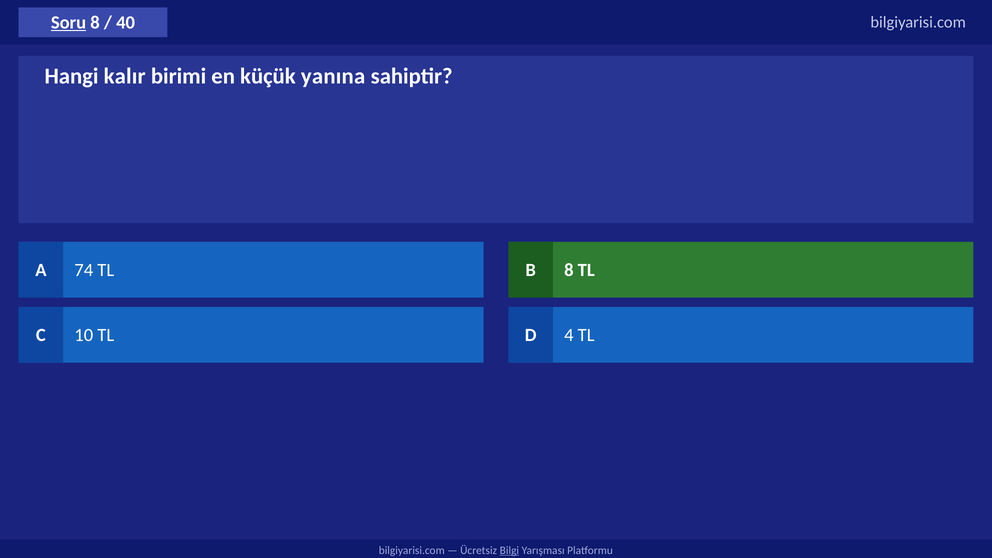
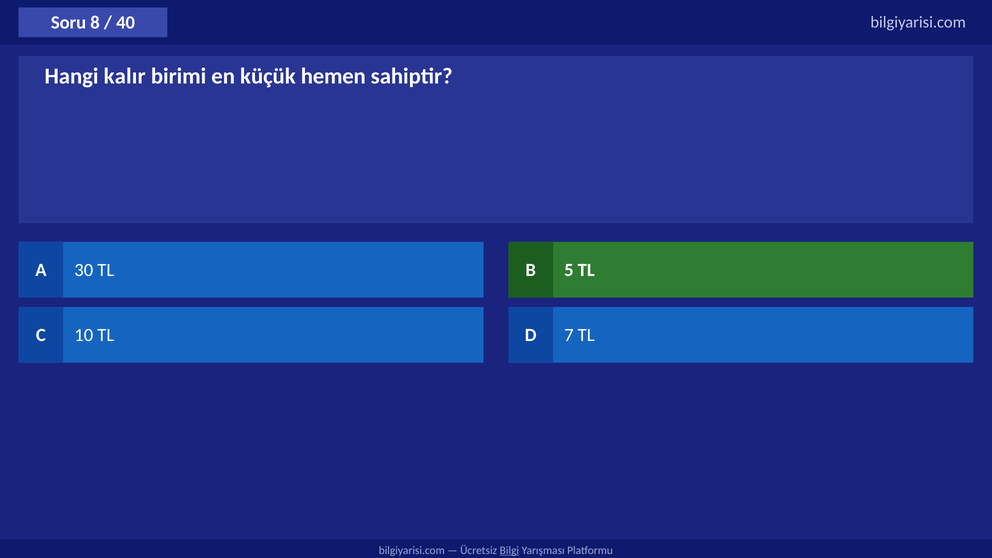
Soru underline: present -> none (69, 23)
yanına: yanına -> hemen (333, 76)
74: 74 -> 30 (84, 270)
B 8: 8 -> 5 (569, 270)
4: 4 -> 7 (569, 335)
